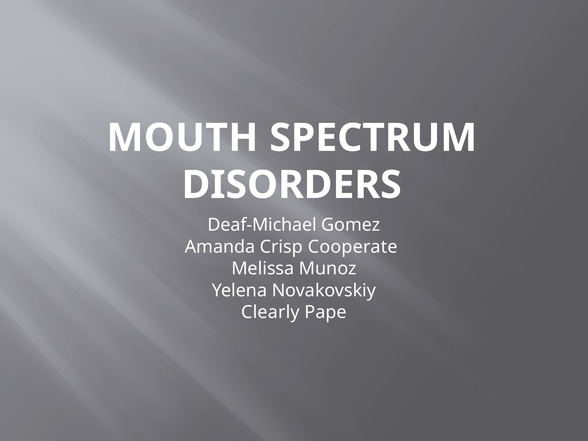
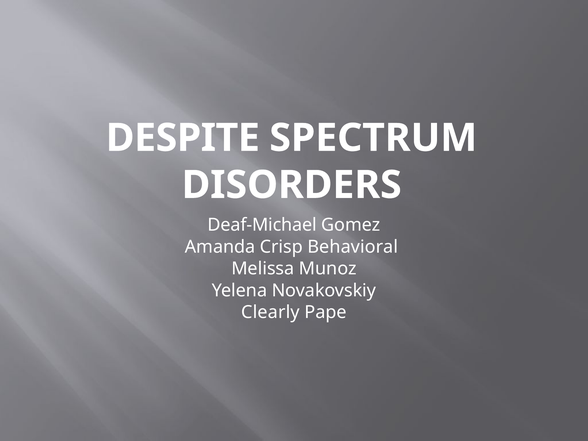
MOUTH: MOUTH -> DESPITE (183, 138)
Cooperate: Cooperate -> Behavioral (353, 247)
